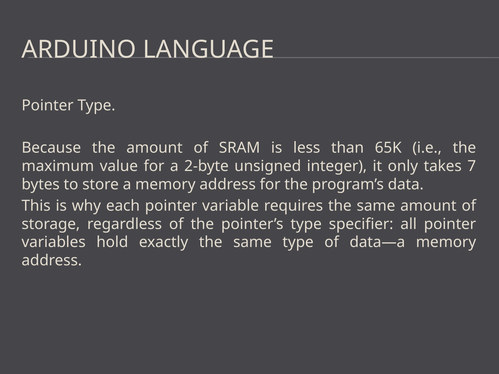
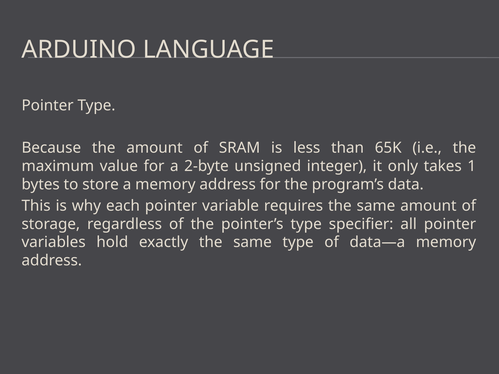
7: 7 -> 1 (472, 166)
